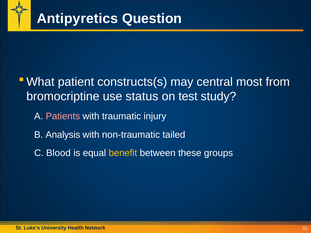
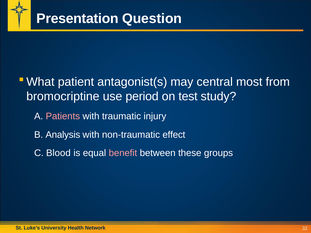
Antipyretics: Antipyretics -> Presentation (78, 19)
constructs(s: constructs(s -> antagonist(s (132, 82)
status: status -> period (142, 96)
tailed: tailed -> effect (174, 135)
benefit colour: yellow -> pink (123, 153)
